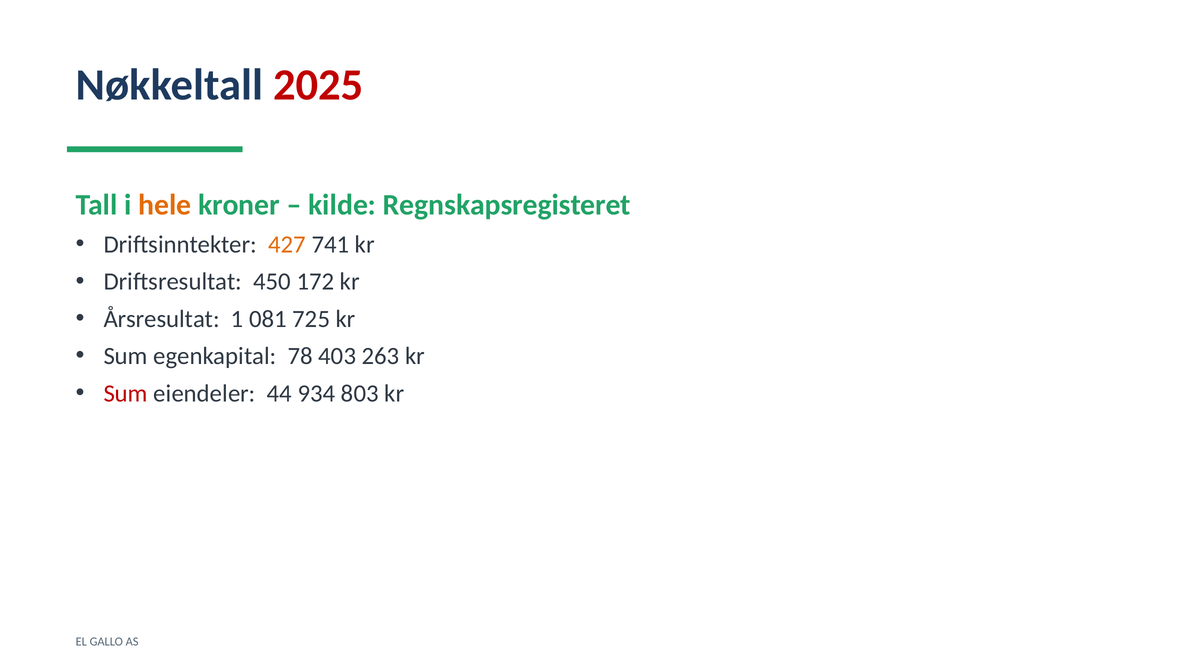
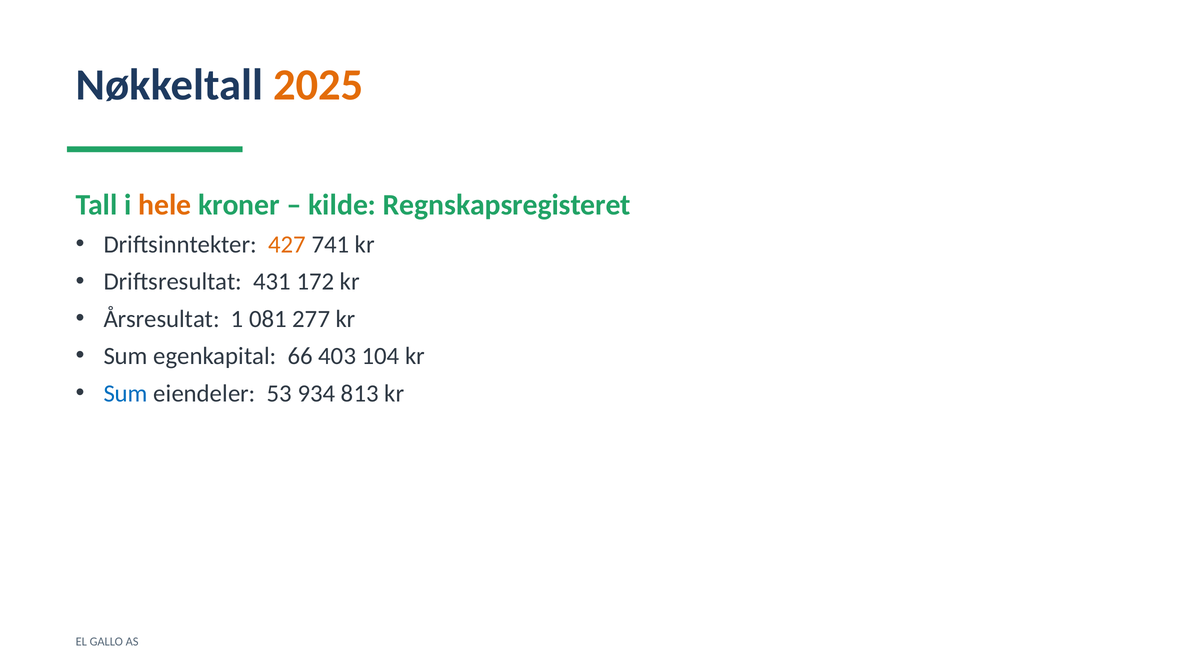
2025 colour: red -> orange (318, 85)
450: 450 -> 431 (272, 282)
725: 725 -> 277 (311, 319)
78: 78 -> 66 (300, 356)
263: 263 -> 104 (381, 356)
Sum colour: red -> blue (126, 394)
44: 44 -> 53 (279, 394)
803: 803 -> 813 (360, 394)
